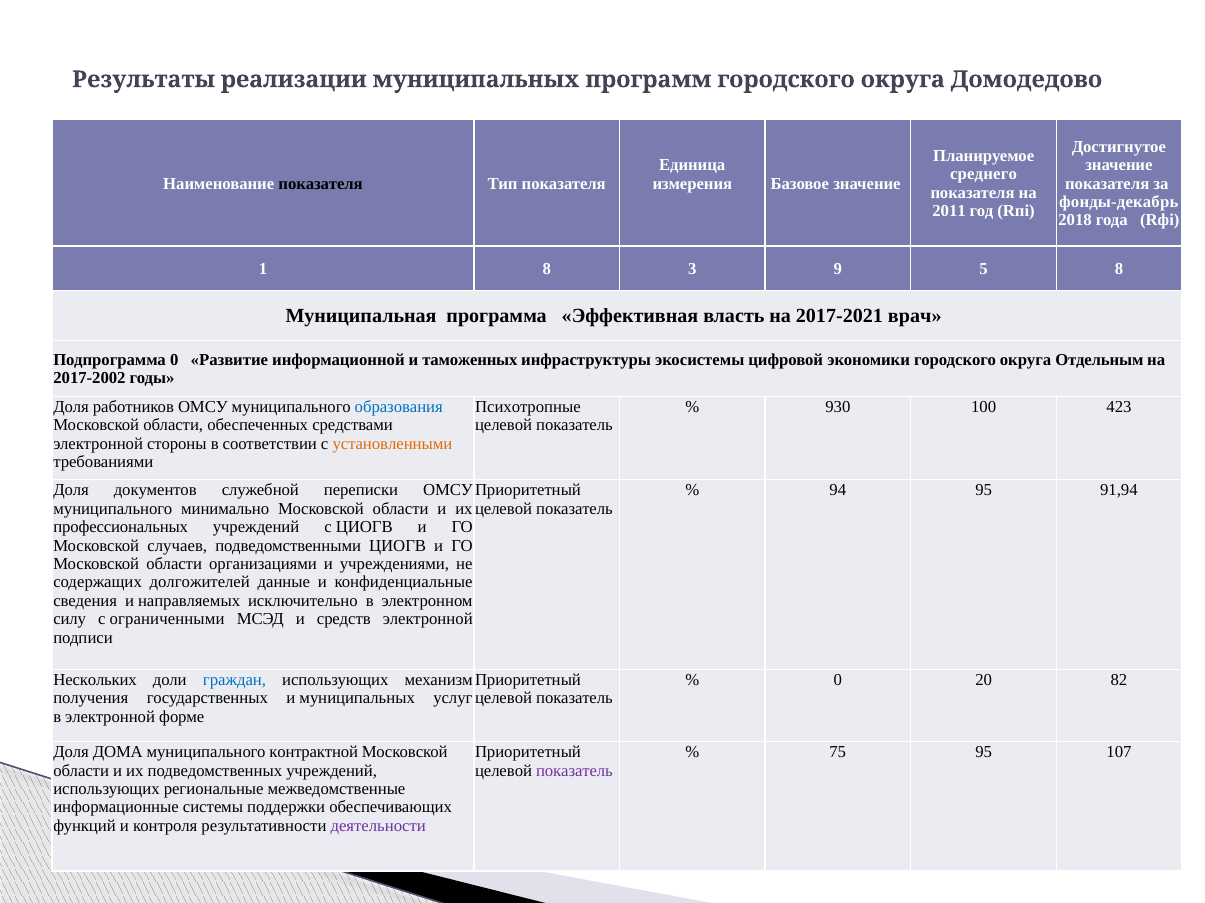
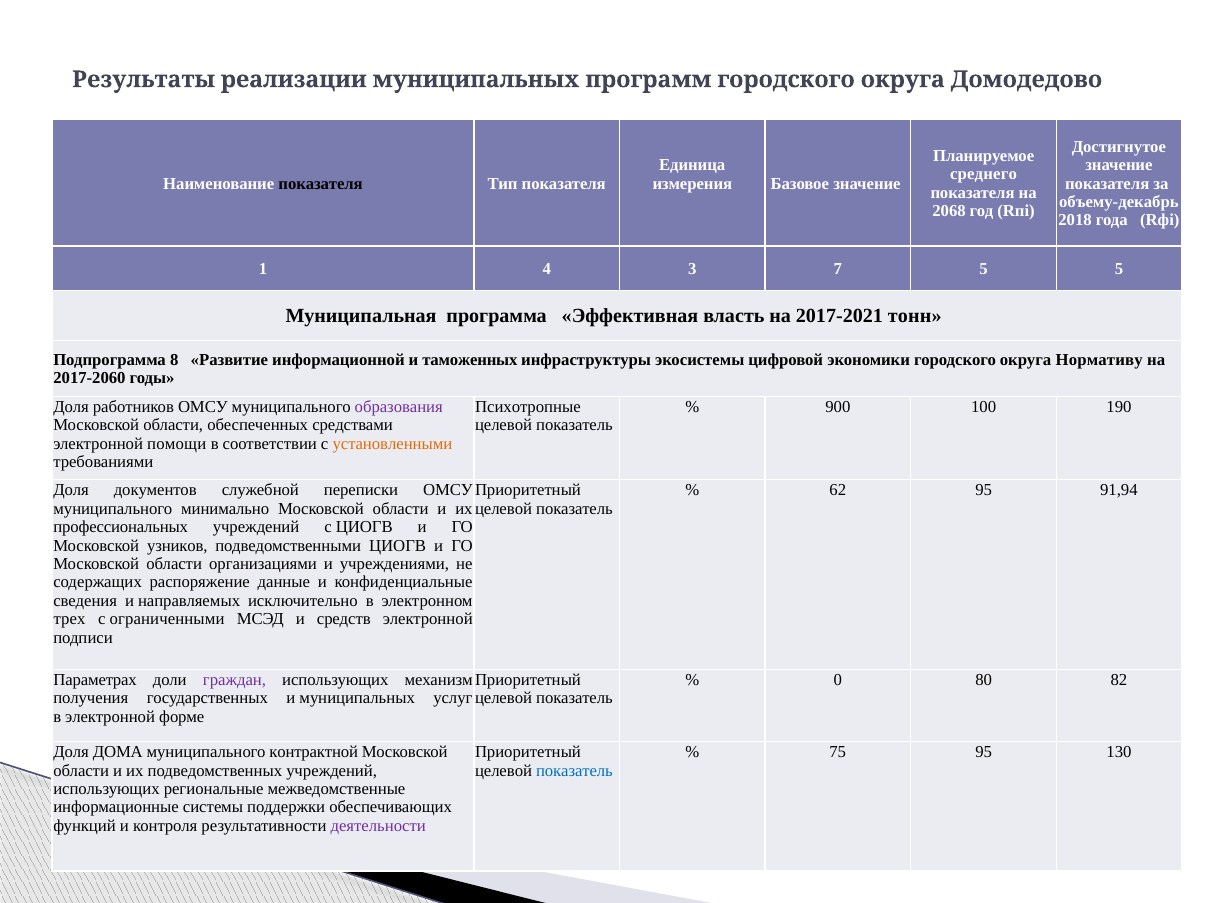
фонды-декабрь: фонды-декабрь -> объему-декабрь (1119, 202)
2011: 2011 -> 2068 (949, 211)
1 8: 8 -> 4 (547, 269)
9: 9 -> 7 (838, 269)
5 8: 8 -> 5 (1119, 269)
врач: врач -> тонн (915, 316)
Подпрограмма 0: 0 -> 8 (174, 360)
Отдельным: Отдельным -> Нормативу (1099, 360)
2017-2002: 2017-2002 -> 2017-2060 (89, 379)
образования colour: blue -> purple (399, 407)
930: 930 -> 900 (838, 407)
423: 423 -> 190 (1119, 407)
стороны: стороны -> помощи (177, 444)
94: 94 -> 62 (838, 491)
случаев: случаев -> узников (177, 546)
долгожителей: долгожителей -> распоряжение (200, 583)
силу: силу -> трех (70, 620)
Нескольких: Нескольких -> Параметрах (95, 680)
граждан colour: blue -> purple (234, 680)
20: 20 -> 80 (984, 680)
107: 107 -> 130 (1119, 753)
показатель colour: purple -> blue (574, 771)
